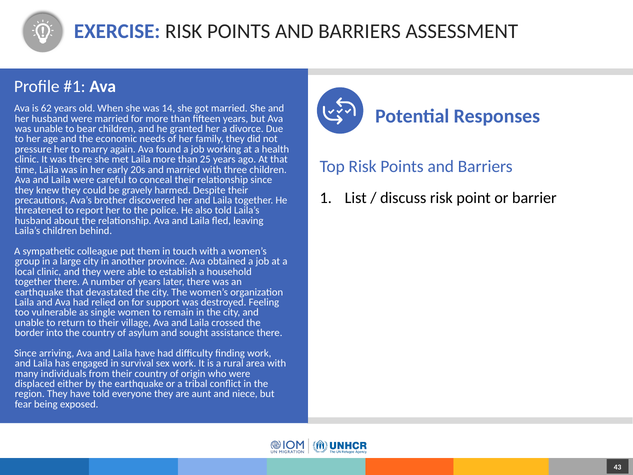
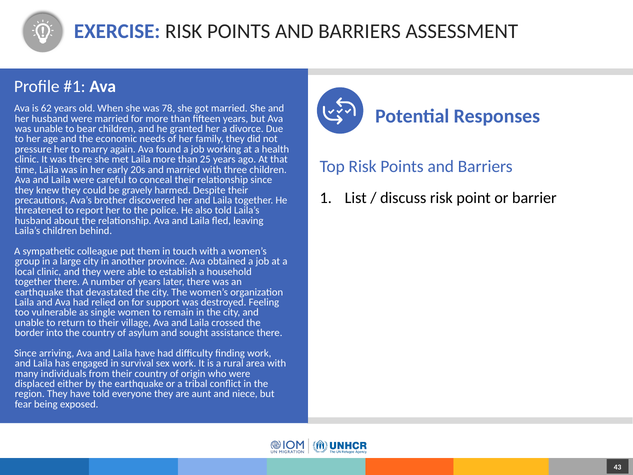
14: 14 -> 78 (168, 108)
